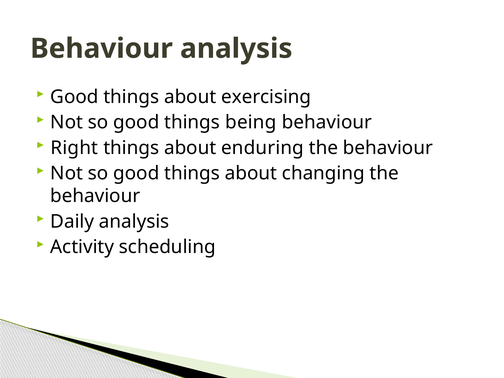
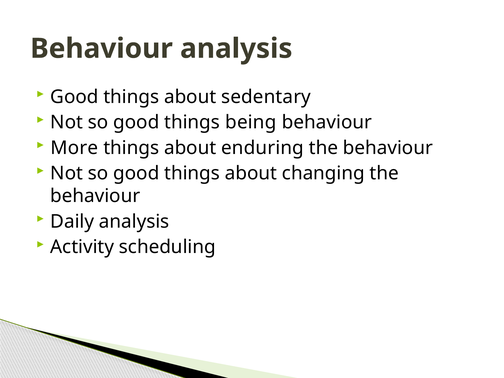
exercising: exercising -> sedentary (266, 97)
Right: Right -> More (74, 148)
